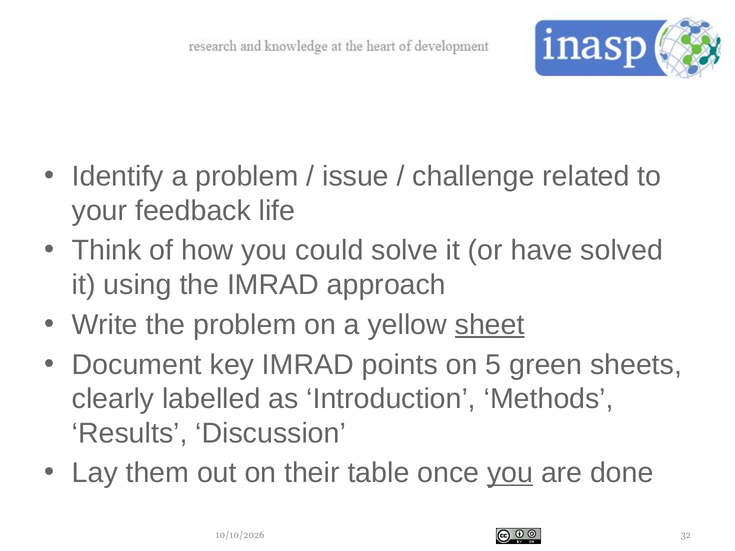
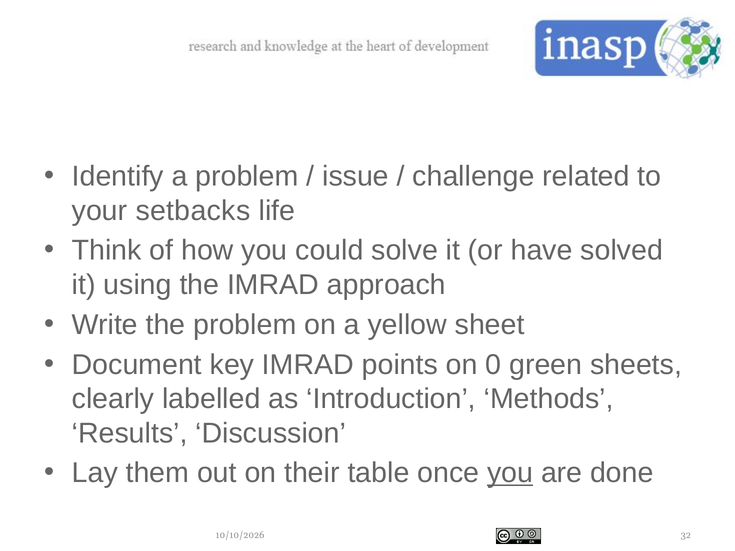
feedback: feedback -> setbacks (193, 211)
sheet underline: present -> none (490, 325)
5: 5 -> 0 (493, 365)
